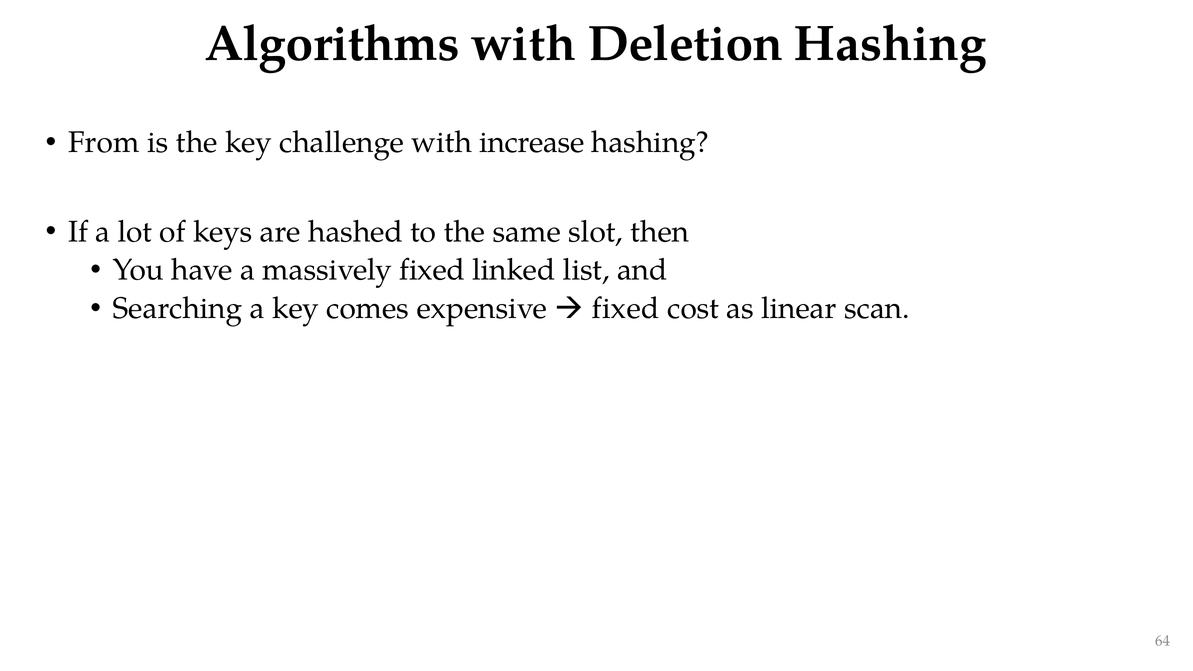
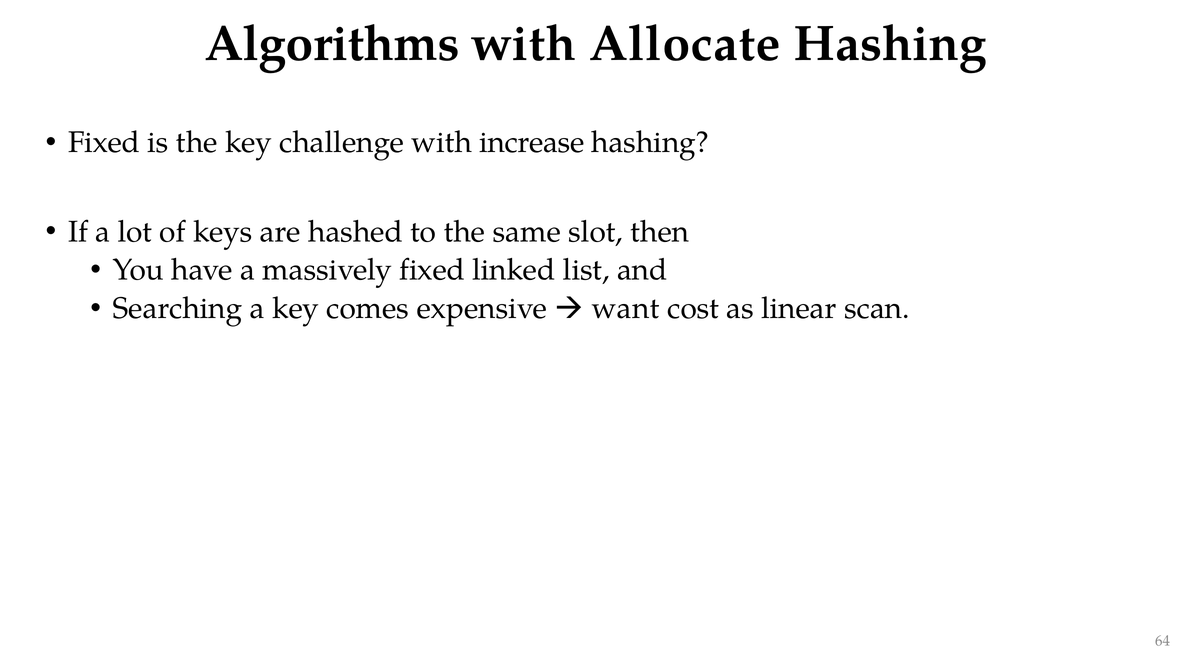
Deletion: Deletion -> Allocate (685, 44)
From: From -> Fixed (104, 142)
fixed: fixed -> want (626, 308)
